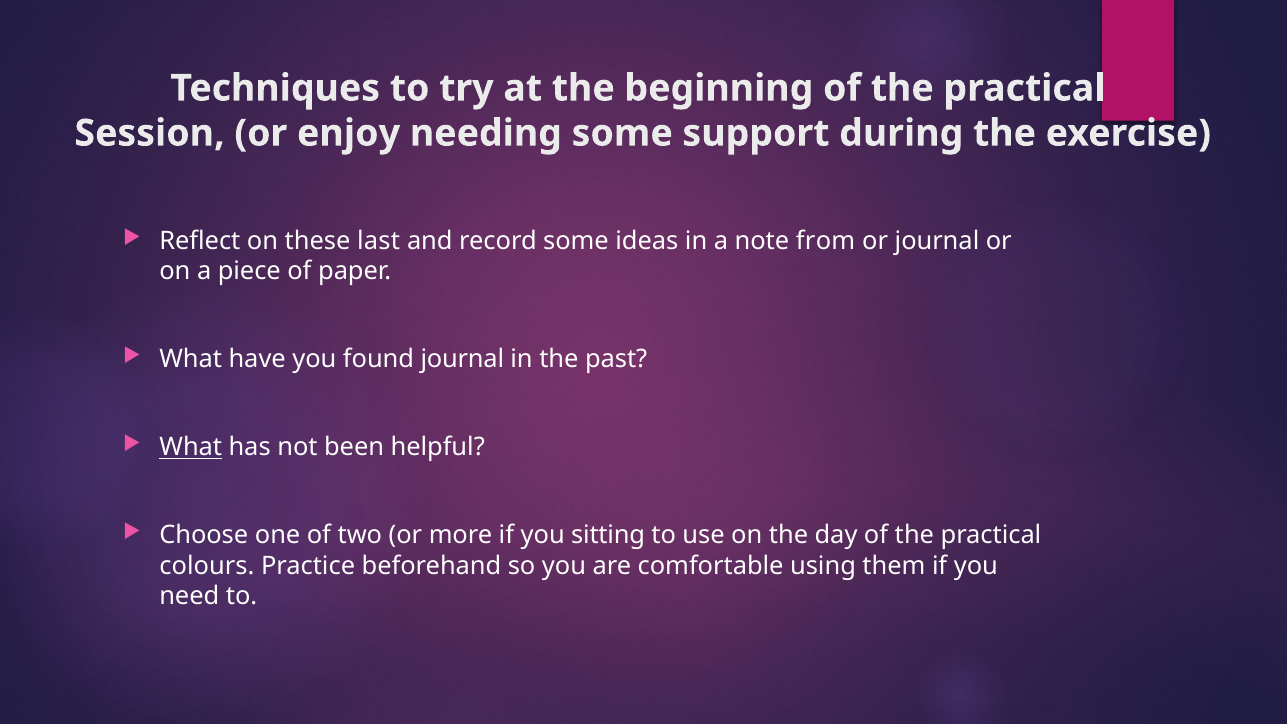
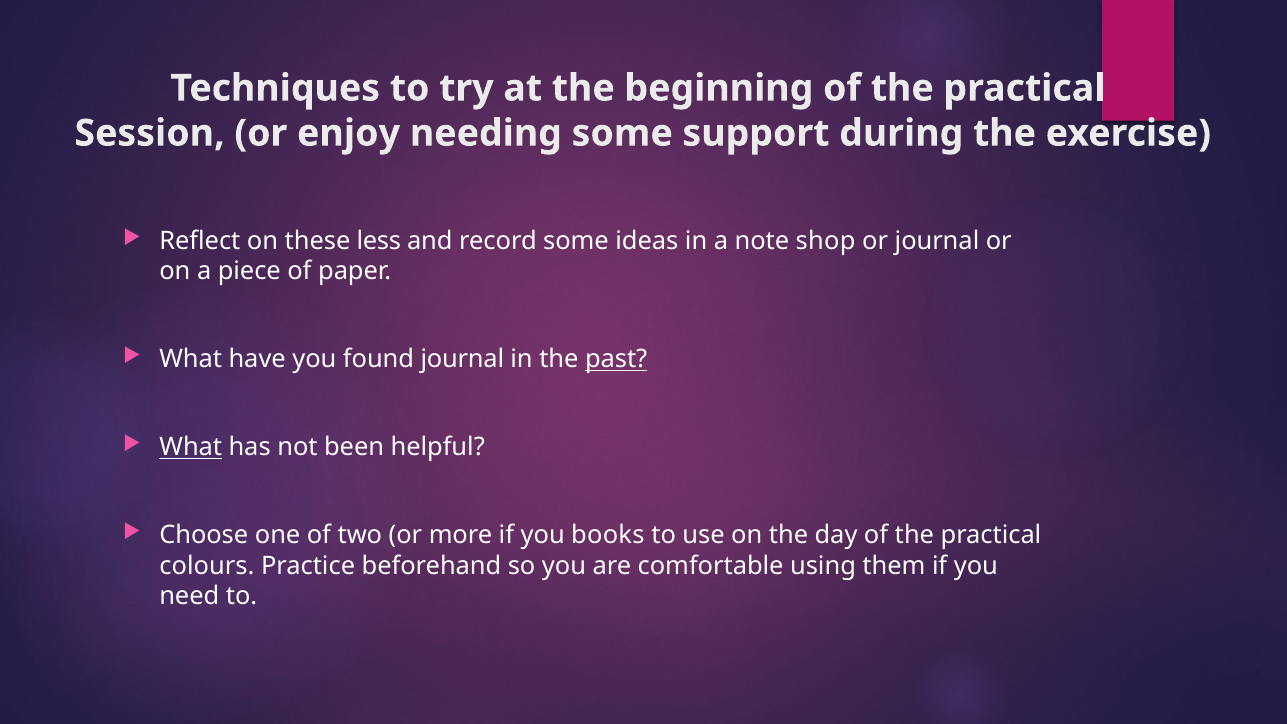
last: last -> less (379, 241)
from: from -> shop (826, 241)
past underline: none -> present (616, 359)
sitting: sitting -> books (608, 535)
